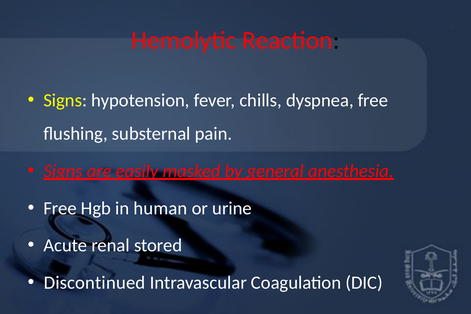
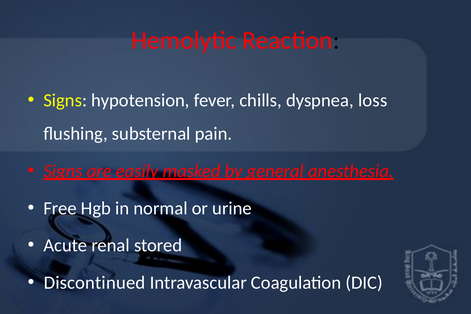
dyspnea free: free -> loss (373, 100)
human: human -> normal (161, 208)
